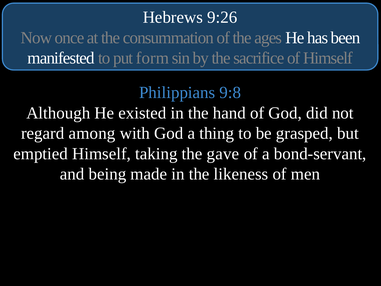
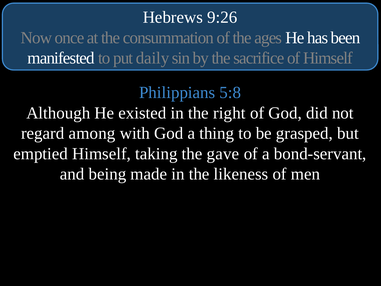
form: form -> daily (153, 58)
9:8: 9:8 -> 5:8 (230, 93)
hand: hand -> right (229, 113)
